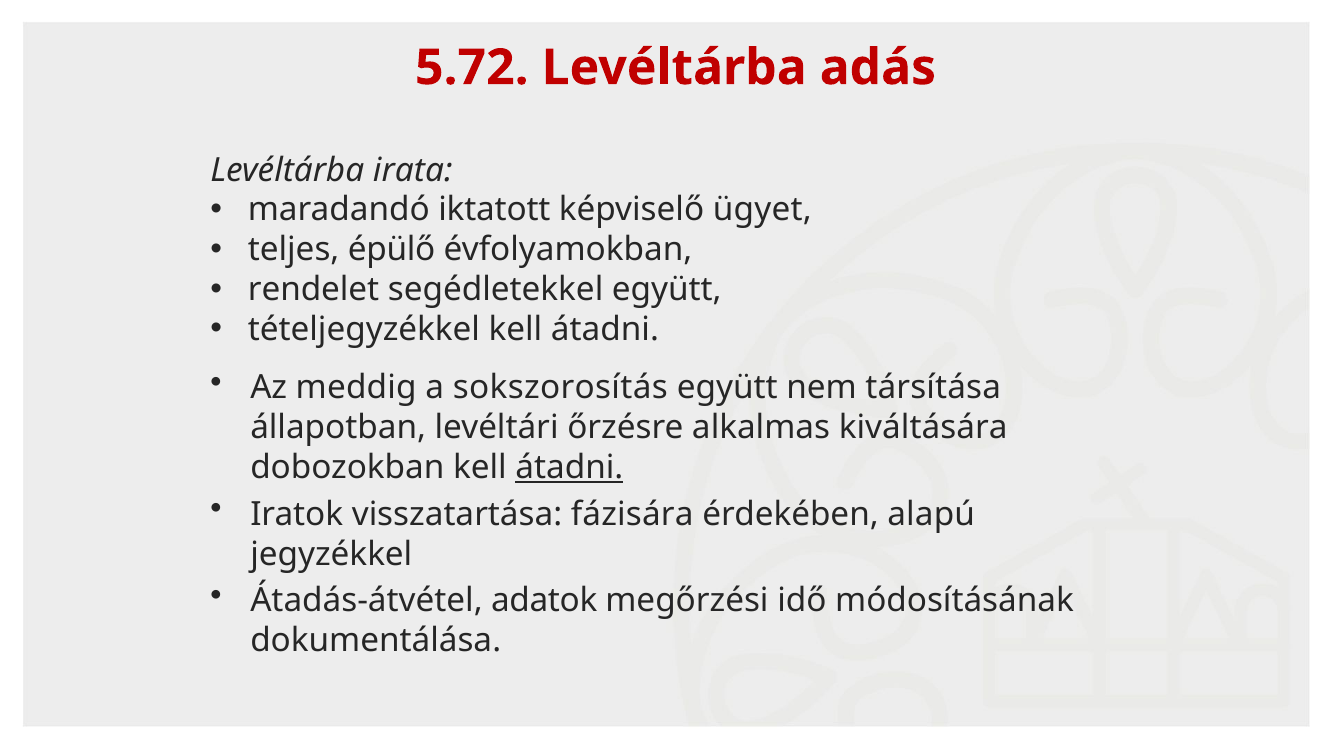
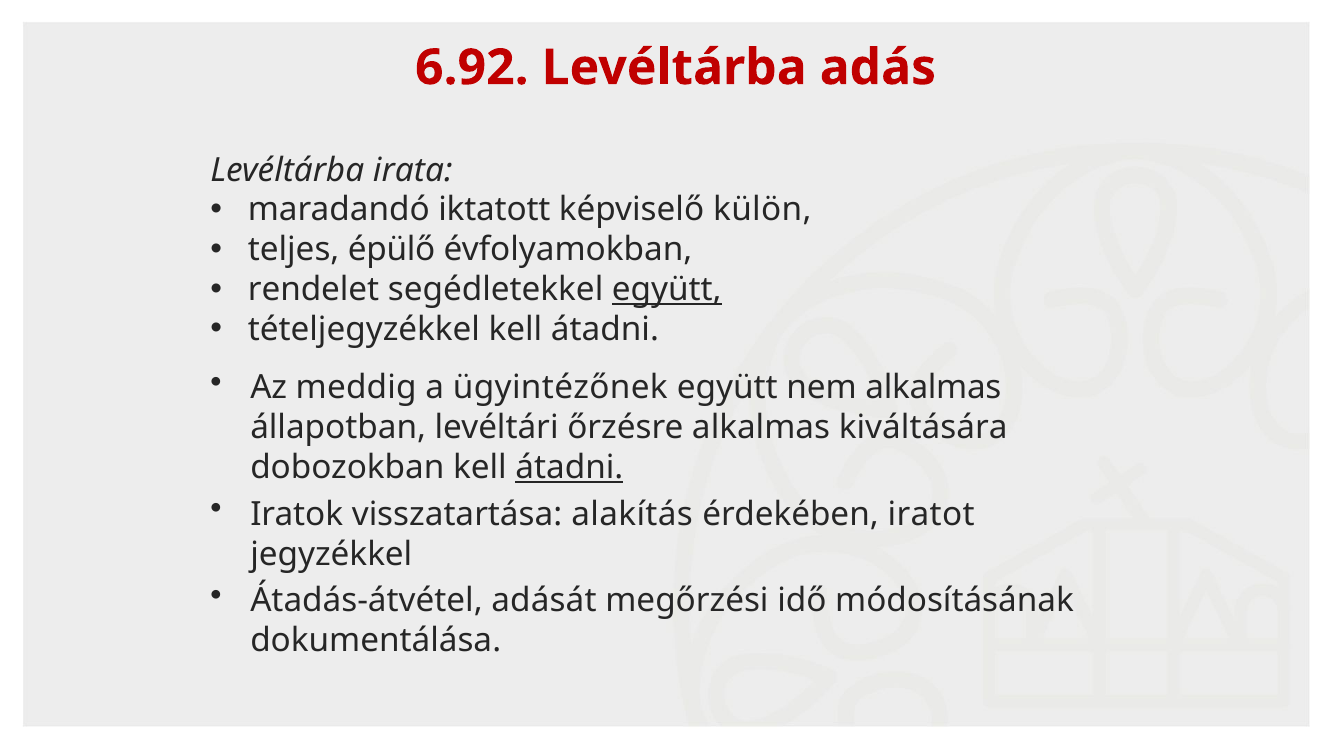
5.72: 5.72 -> 6.92 (472, 68)
ügyet: ügyet -> külön (762, 210)
együtt underline: none -> present (667, 290)
sokszorosítás: sokszorosítás -> ügyintézőnek (560, 388)
nem társítása: társítása -> alkalmas (933, 388)
fázisára: fázisára -> alakítás (632, 514)
alapú: alapú -> iratot (931, 514)
adatok: adatok -> adását (544, 601)
